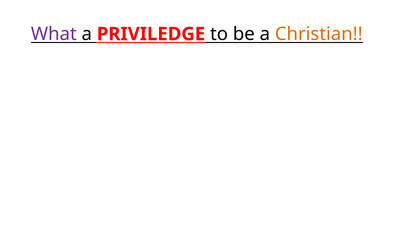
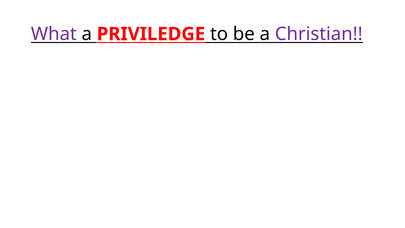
Christian colour: orange -> purple (319, 34)
